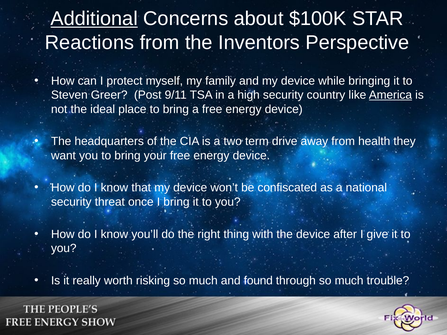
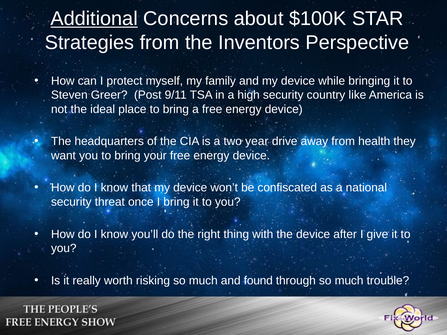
Reactions: Reactions -> Strategies (90, 43)
America underline: present -> none (390, 95)
term: term -> year (257, 141)
